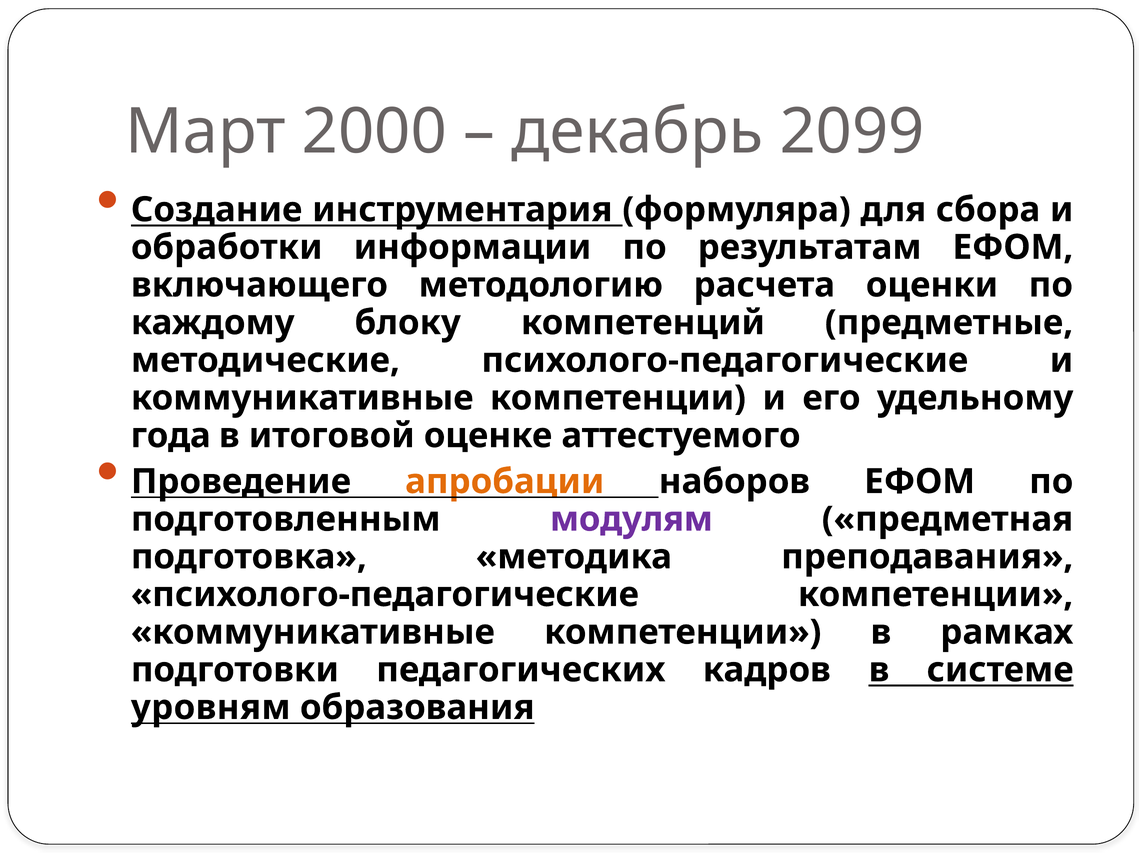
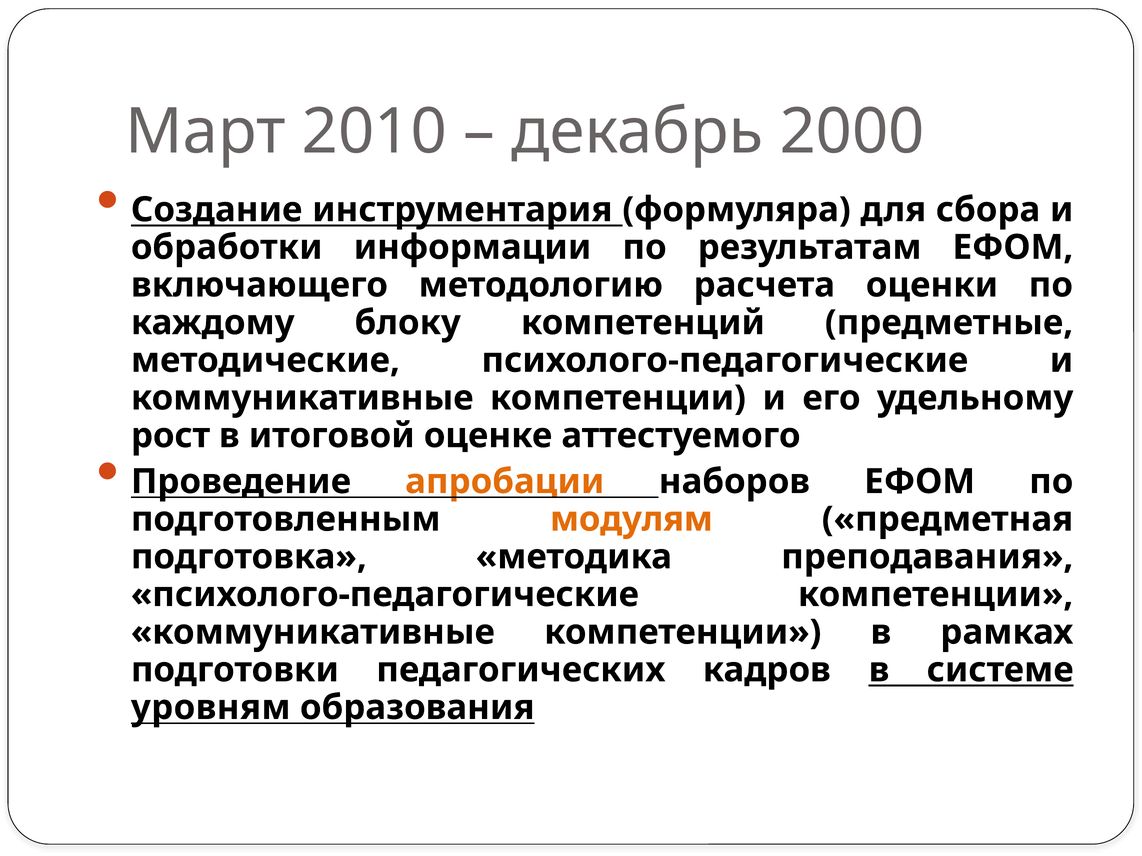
2000: 2000 -> 2010 (374, 132)
2099: 2099 -> 2000 (852, 132)
года: года -> рост (171, 436)
модулям colour: purple -> orange (631, 520)
